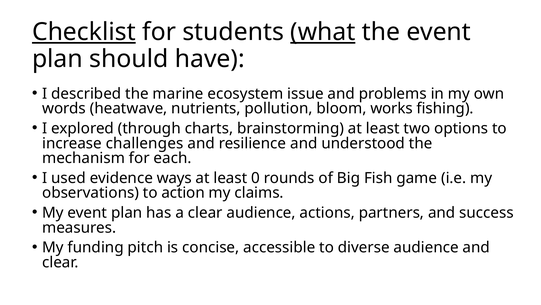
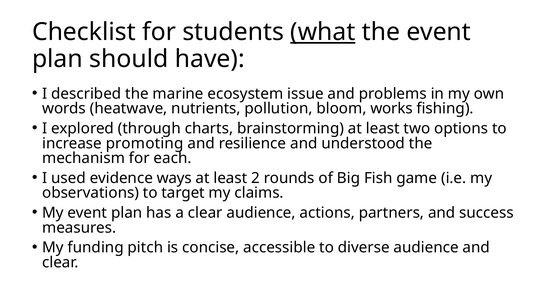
Checklist underline: present -> none (84, 32)
challenges: challenges -> promoting (145, 143)
0: 0 -> 2 (256, 178)
action: action -> target (183, 192)
